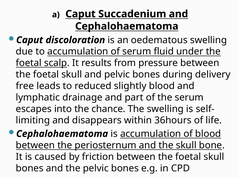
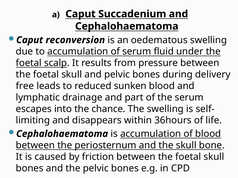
discoloration: discoloration -> reconversion (75, 40)
slightly: slightly -> sunken (130, 86)
